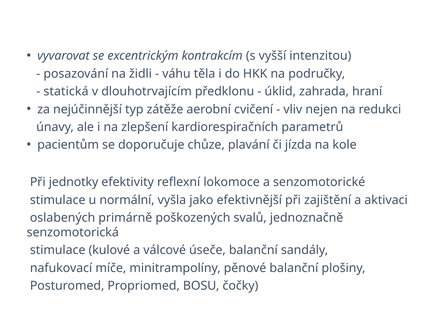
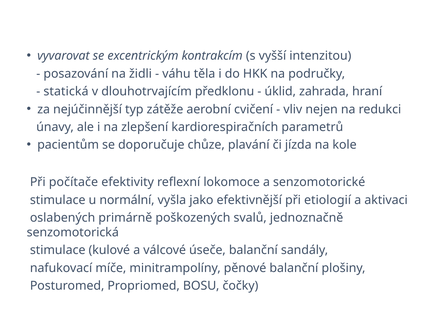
jednotky: jednotky -> počítače (73, 182)
zajištění: zajištění -> etiologií (328, 200)
